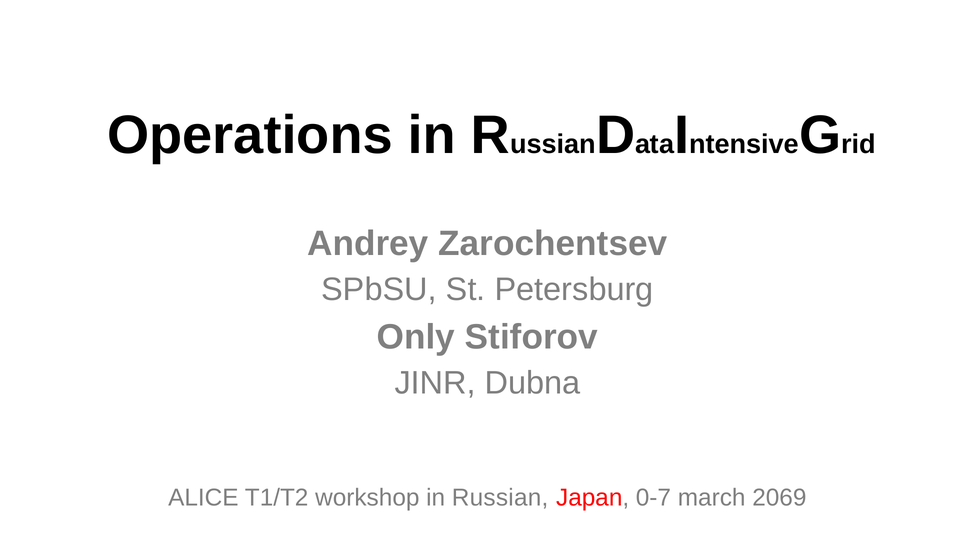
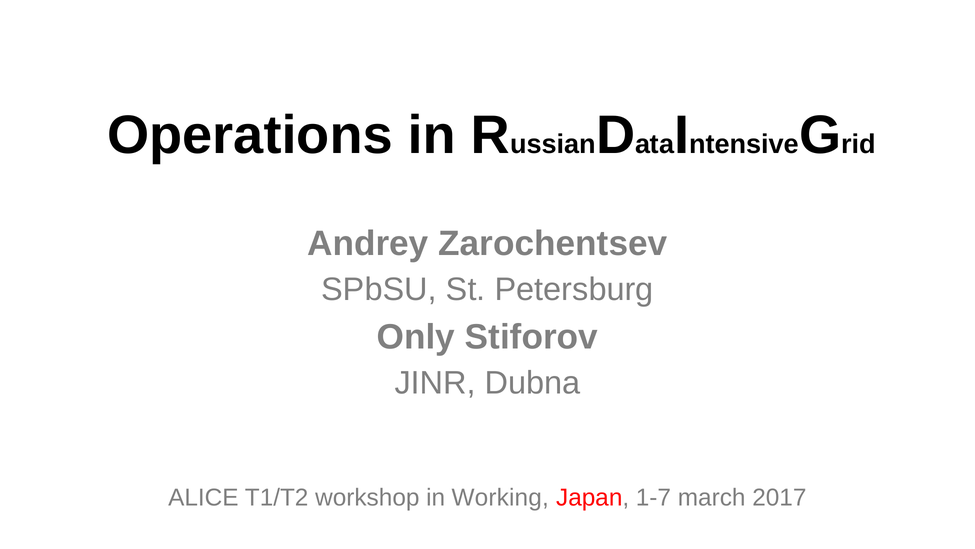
Russian: Russian -> Working (500, 497)
0-7: 0-7 -> 1-7 (653, 497)
2069: 2069 -> 2017 (779, 497)
